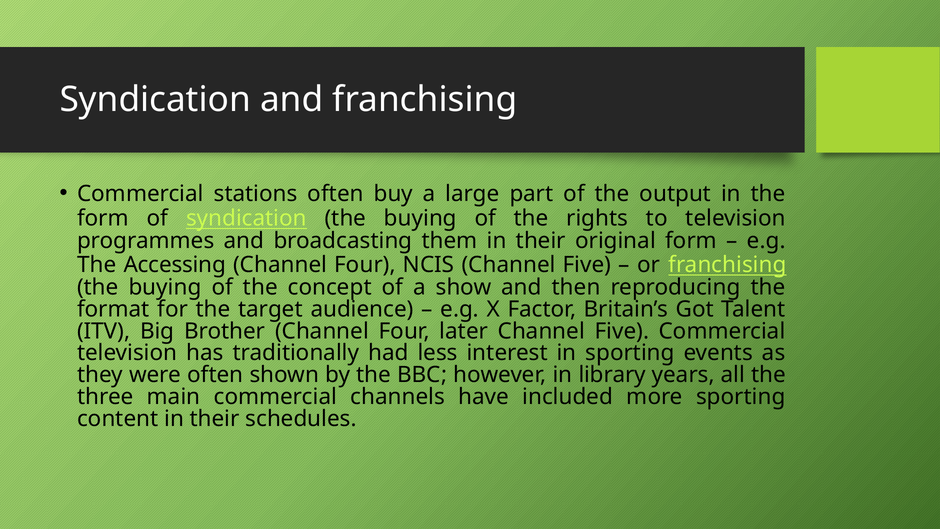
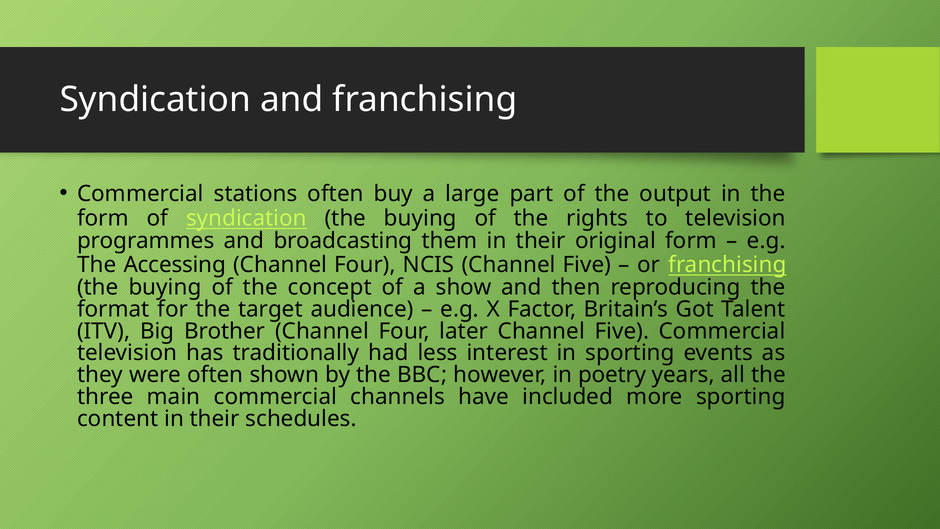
library: library -> poetry (612, 375)
